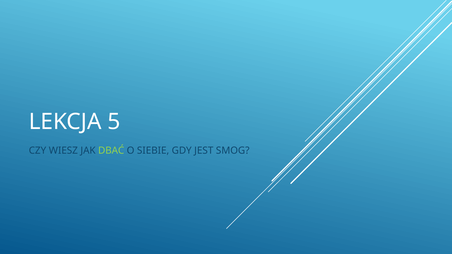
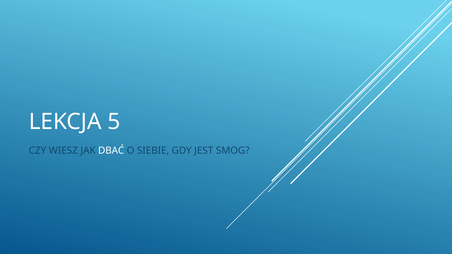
DBAĆ colour: light green -> white (111, 151)
